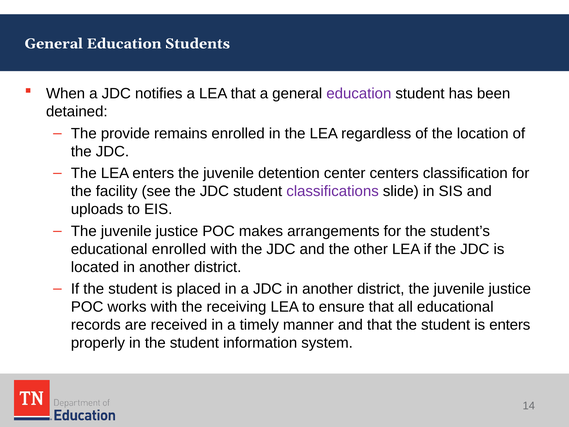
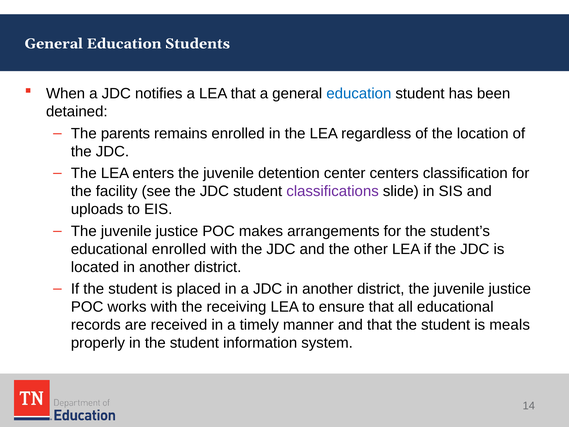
education colour: purple -> blue (359, 94)
provide: provide -> parents (125, 133)
is enters: enters -> meals (510, 325)
